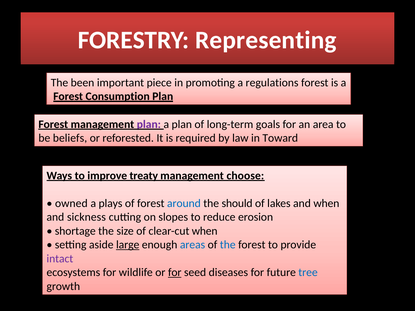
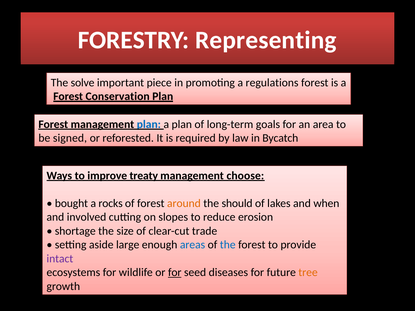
been: been -> solve (83, 83)
Consumption: Consumption -> Conservation (118, 96)
plan colour: purple -> blue (149, 124)
beliefs: beliefs -> signed (70, 138)
Toward: Toward -> Bycatch (280, 138)
owned: owned -> bought (71, 203)
plays: plays -> rocks (111, 203)
around colour: blue -> orange (184, 203)
sickness: sickness -> involved (87, 217)
clear-cut when: when -> trade (205, 231)
large underline: present -> none (128, 245)
tree colour: blue -> orange (308, 273)
